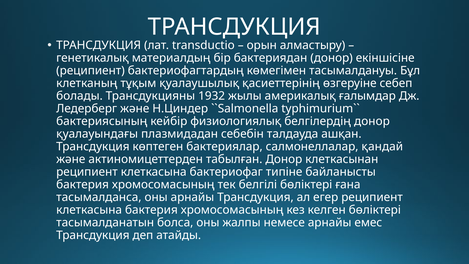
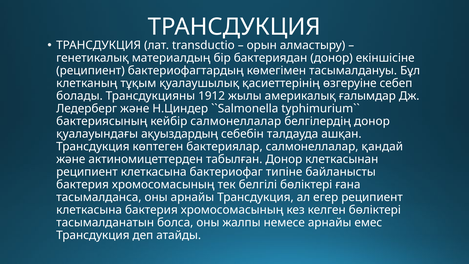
1932: 1932 -> 1912 (212, 96)
кейбір физиологиялық: физиологиялық -> салмонеллалар (236, 121)
плазмидадан: плазмидадан -> ақуыздардың (180, 134)
